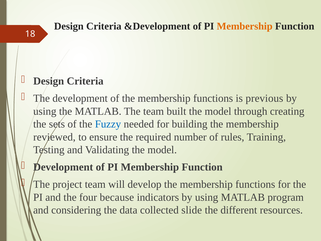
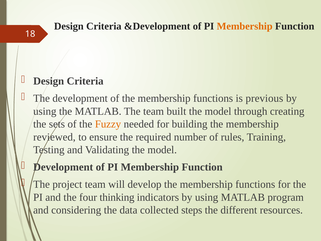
Fuzzy colour: blue -> orange (108, 124)
because: because -> thinking (117, 197)
slide: slide -> steps (192, 210)
